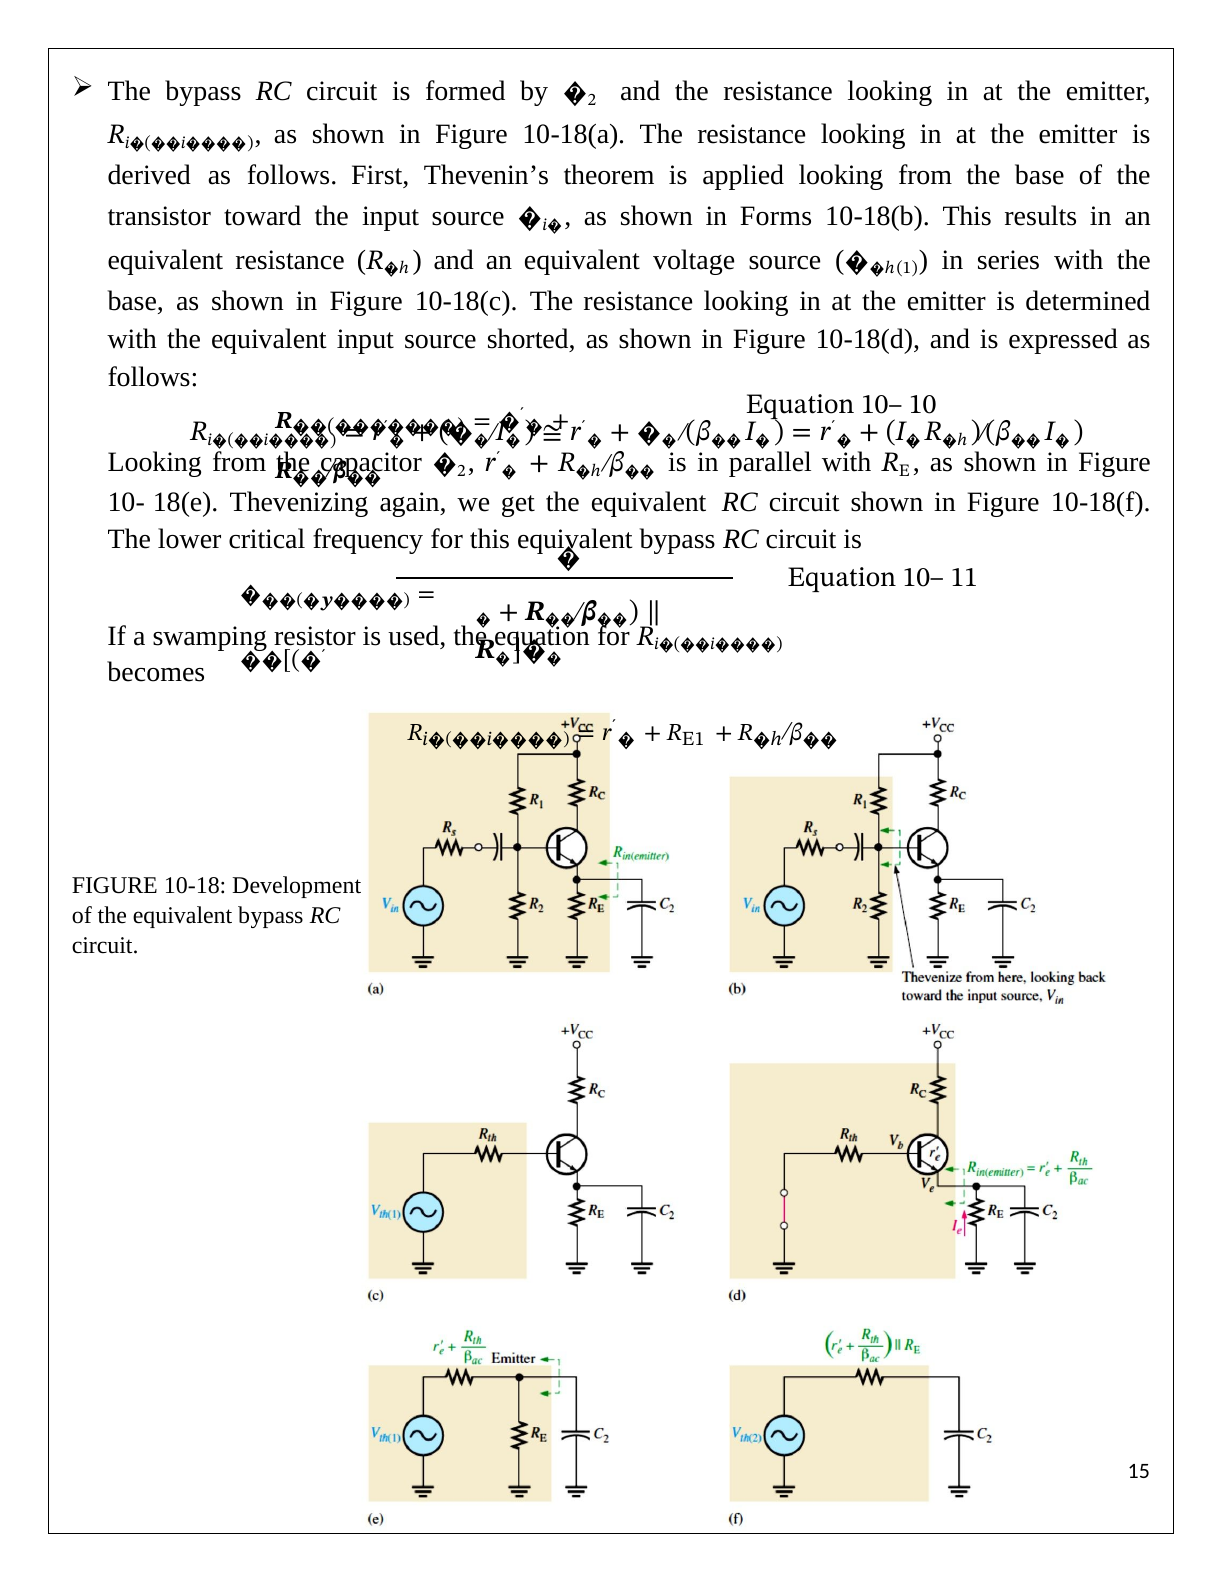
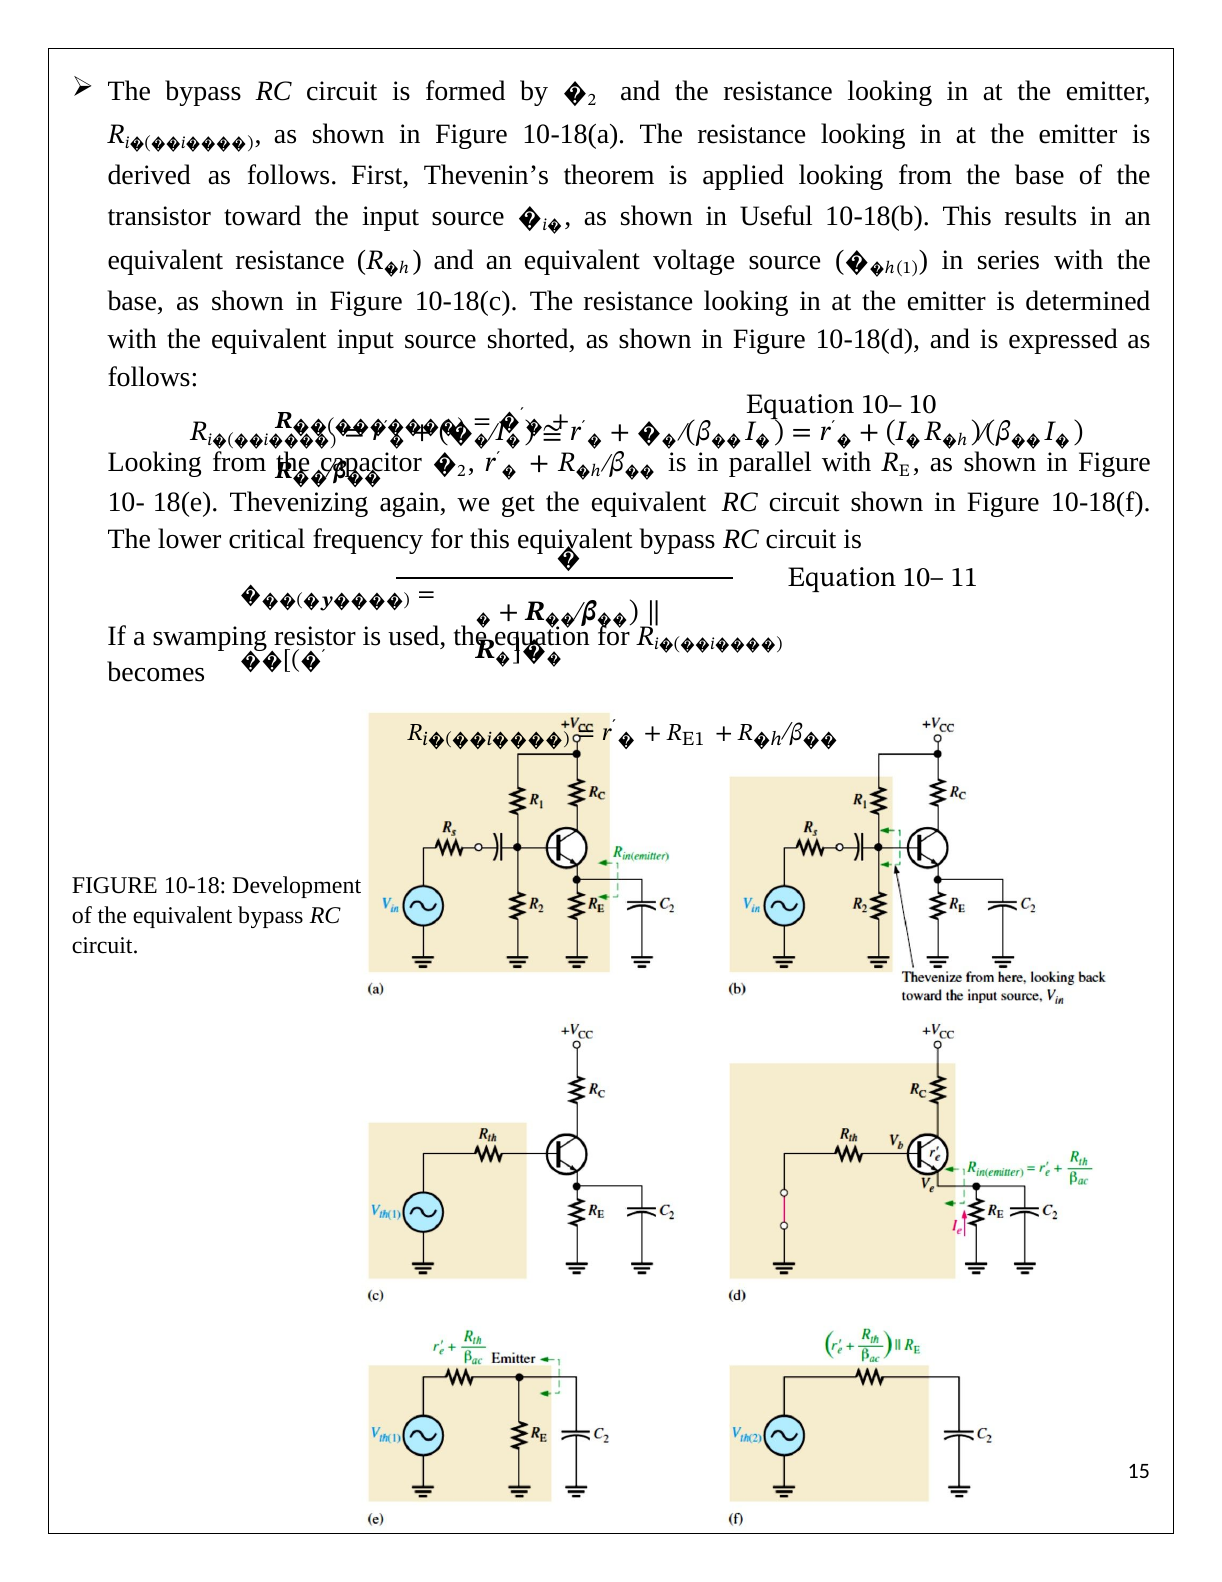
Forms: Forms -> Useful (776, 216)
